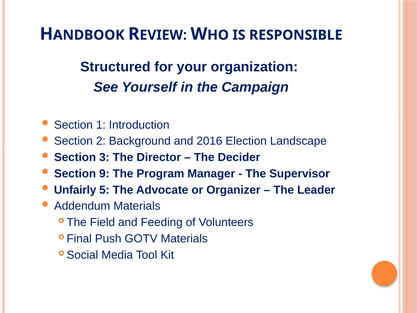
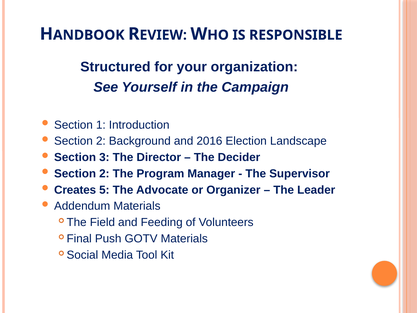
9: 9 -> 2 (104, 173)
Unfairly: Unfairly -> Creates (75, 190)
